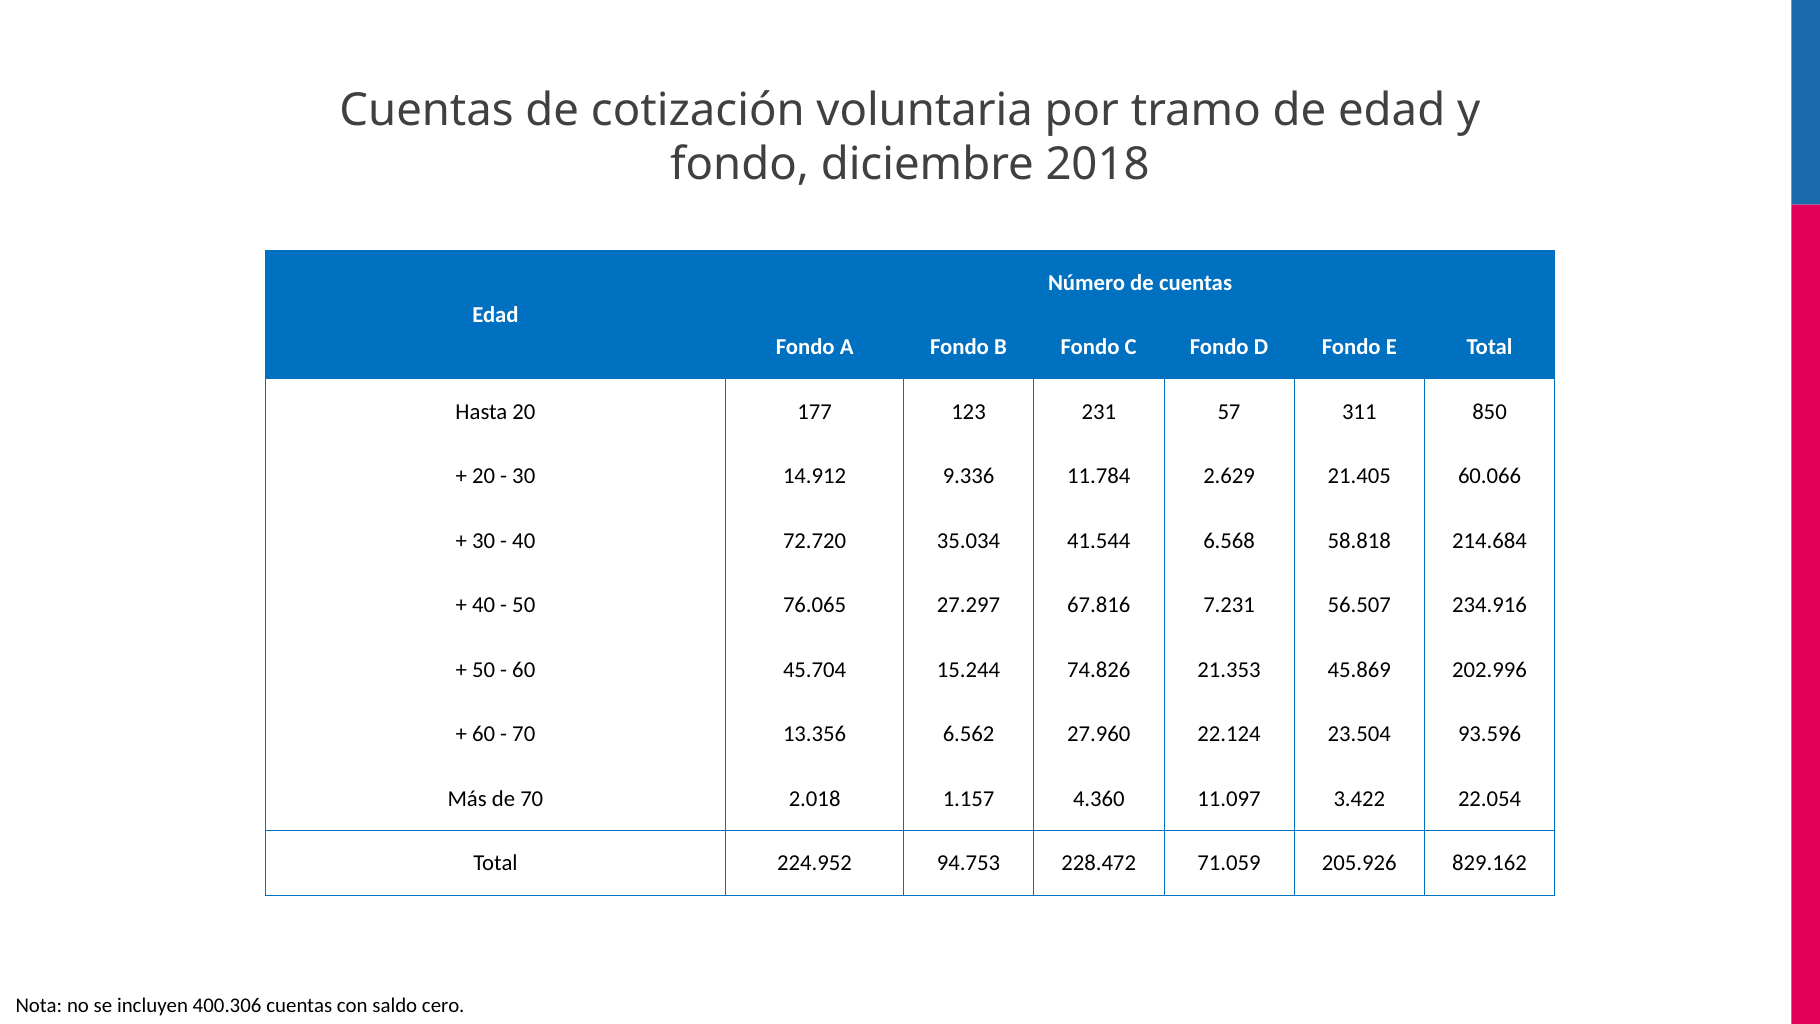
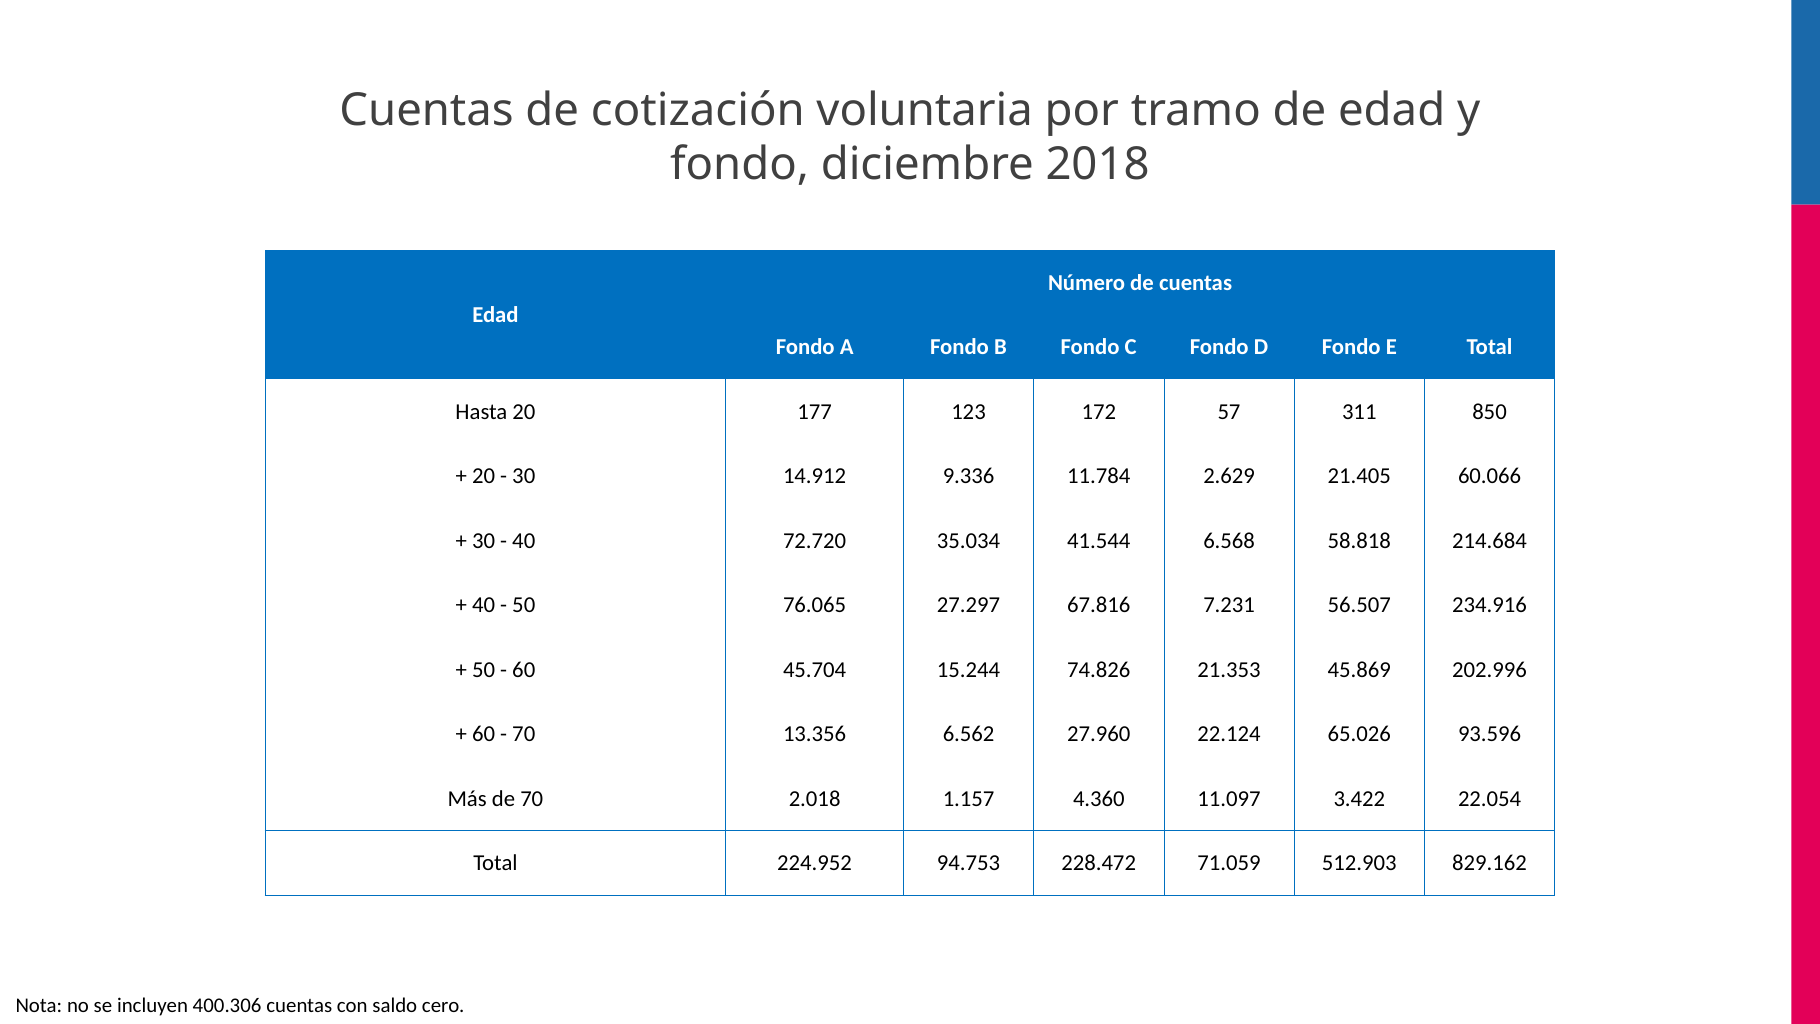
231: 231 -> 172 (1099, 412)
23.504: 23.504 -> 65.026 (1359, 734)
205.926: 205.926 -> 512.903 (1359, 863)
